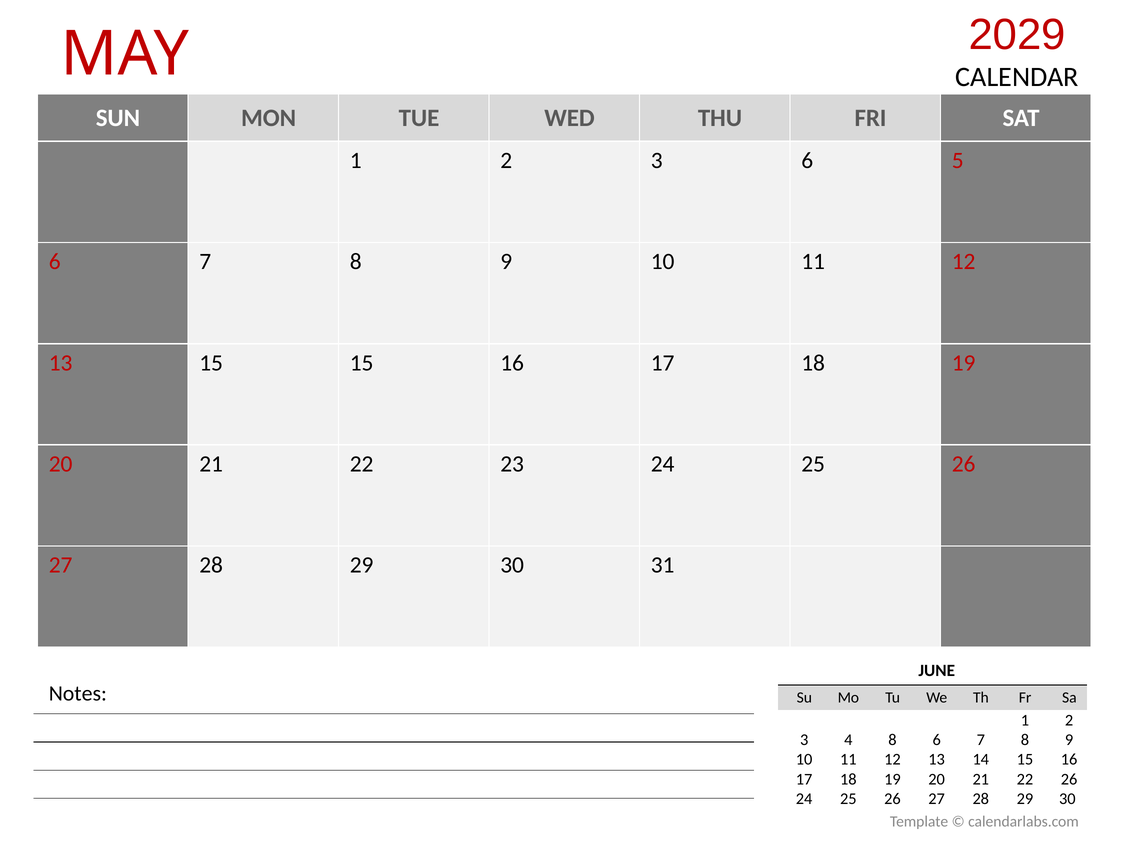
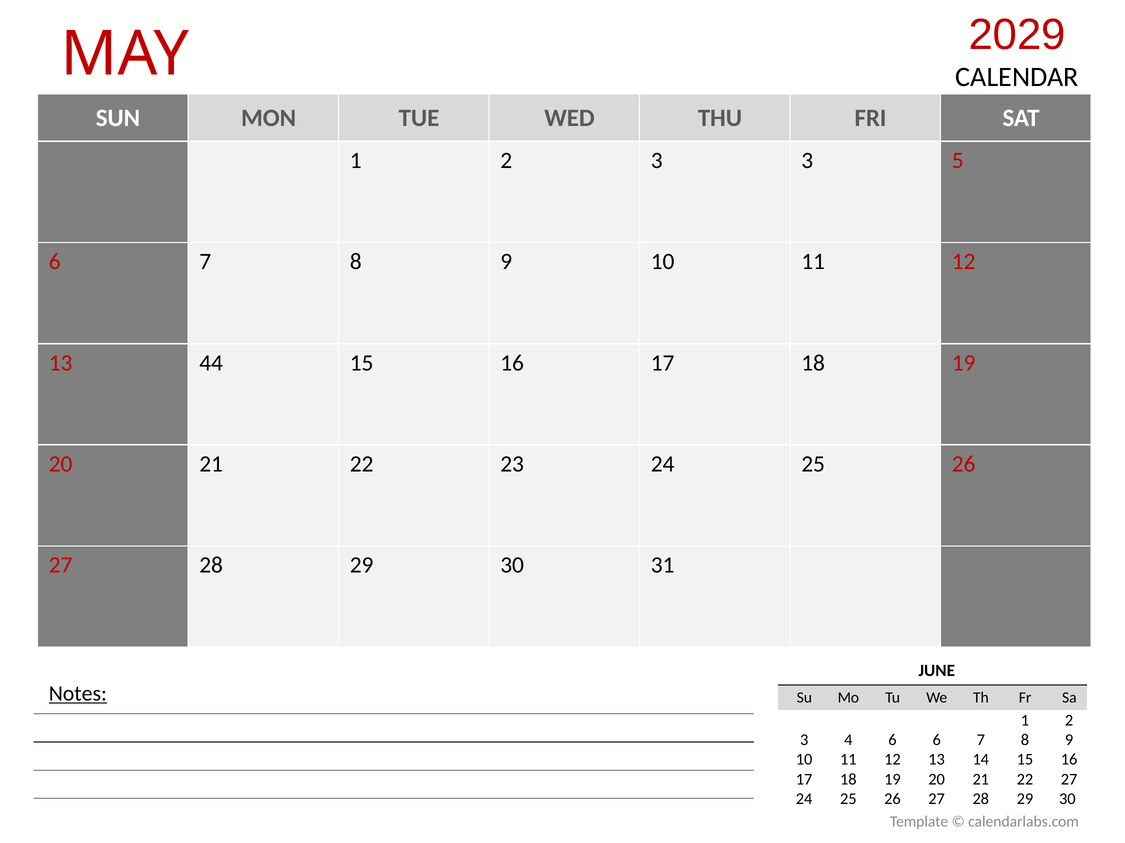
3 6: 6 -> 3 (807, 161)
13 15: 15 -> 44 (211, 363)
Notes underline: none -> present (78, 694)
4 8: 8 -> 6 (892, 741)
22 26: 26 -> 27 (1069, 780)
